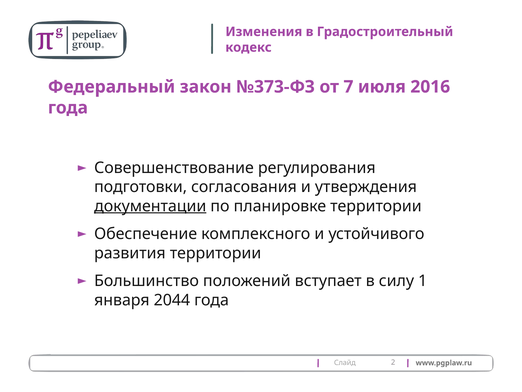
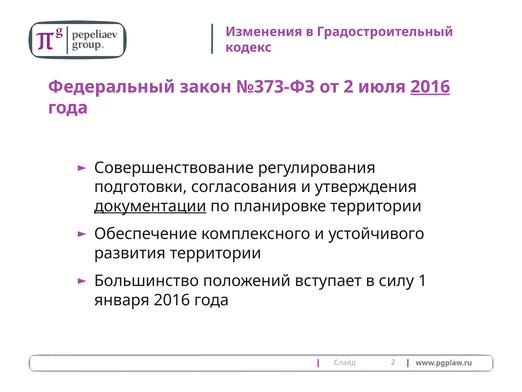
от 7: 7 -> 2 (348, 87)
2016 underline: none -> present (430, 87)
января 2044: 2044 -> 2016 (172, 300)
